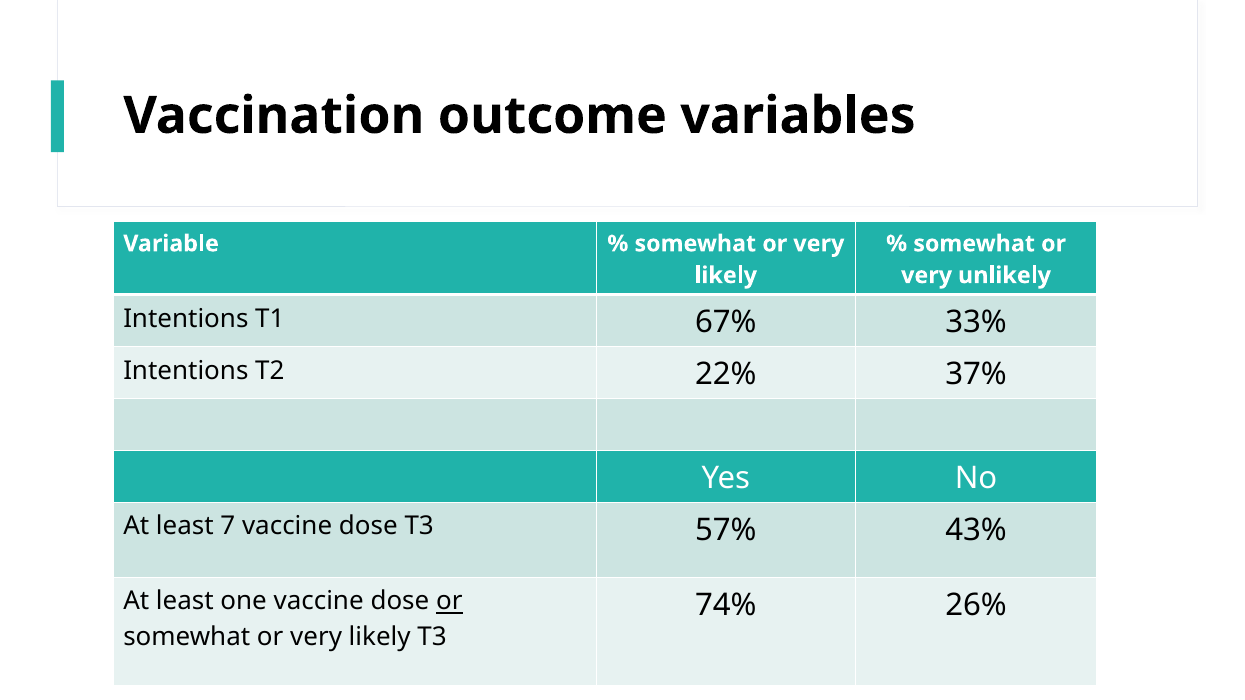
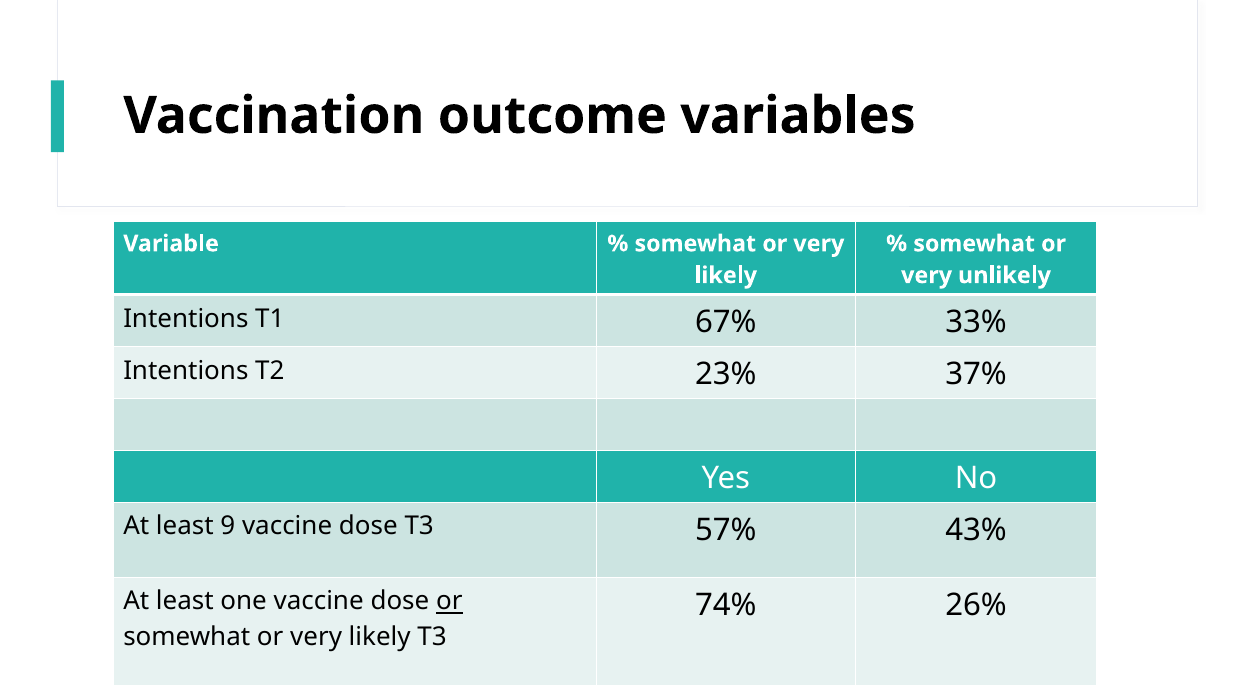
22%: 22% -> 23% (726, 374)
7: 7 -> 9 (228, 526)
